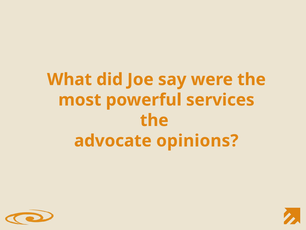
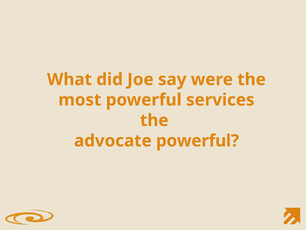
advocate opinions: opinions -> powerful (198, 141)
